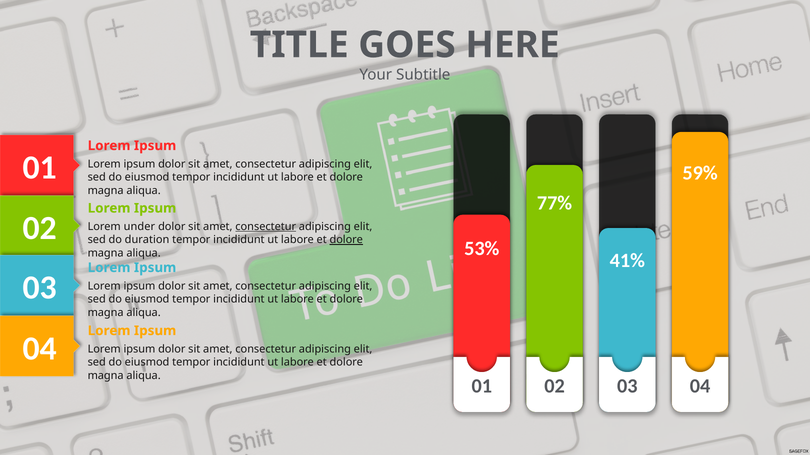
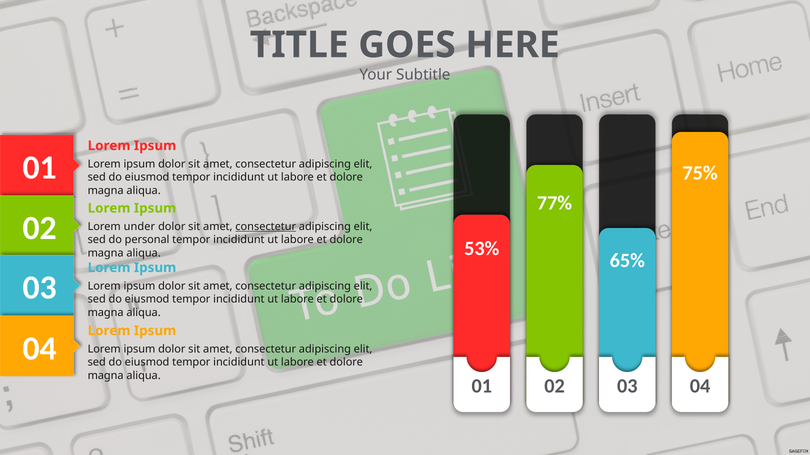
59%: 59% -> 75% (700, 173)
duration: duration -> personal (147, 240)
dolore underline: present -> none (346, 240)
41%: 41% -> 65% (627, 261)
